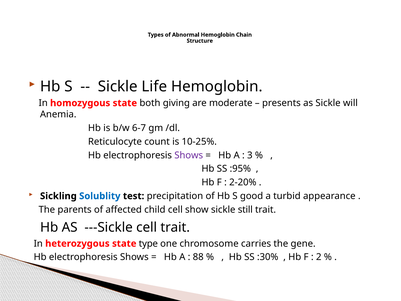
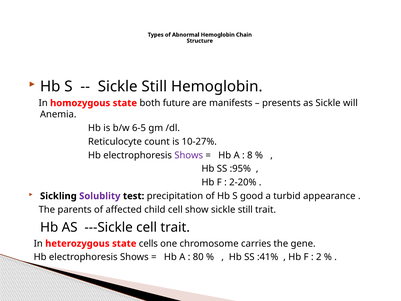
Life: Life -> Still (154, 86)
giving: giving -> future (176, 103)
moderate: moderate -> manifests (231, 103)
6-7: 6-7 -> 6-5 (139, 128)
10-25%: 10-25% -> 10-27% (199, 142)
3: 3 -> 8 (250, 155)
Solublity colour: blue -> purple (100, 196)
type: type -> cells (148, 243)
88: 88 -> 80 (198, 257)
:30%: :30% -> :41% (268, 257)
